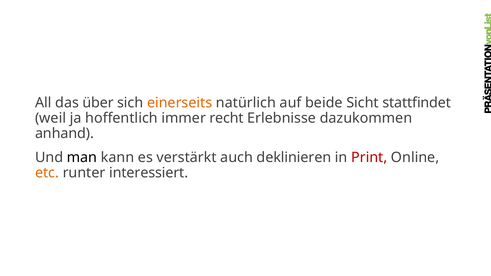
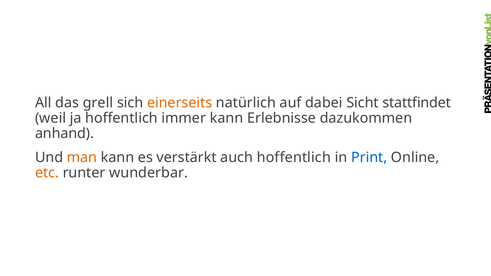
über: über -> grell (98, 103)
beide: beide -> dabei (324, 103)
immer recht: recht -> kann (227, 118)
man colour: black -> orange (82, 158)
auch deklinieren: deklinieren -> hoffentlich (294, 158)
Print colour: red -> blue (369, 158)
interessiert: interessiert -> wunderbar (149, 173)
